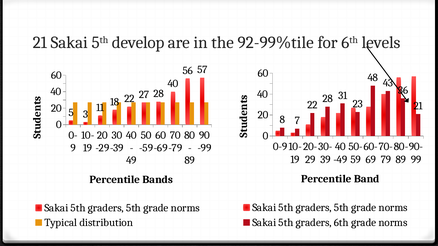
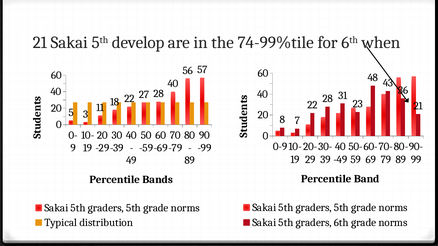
92-99%tile: 92-99%tile -> 74-99%tile (276, 43)
levels: levels -> when (381, 43)
